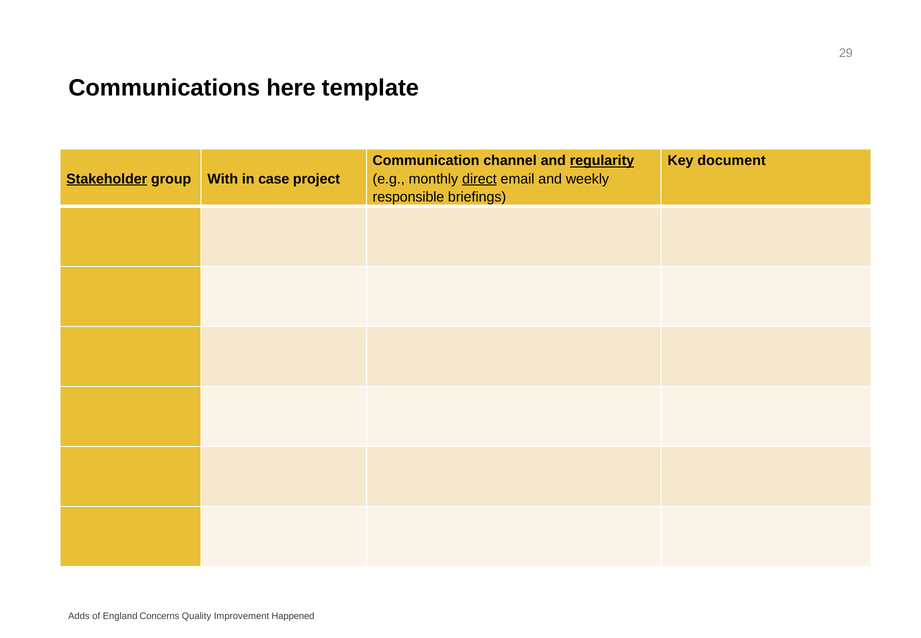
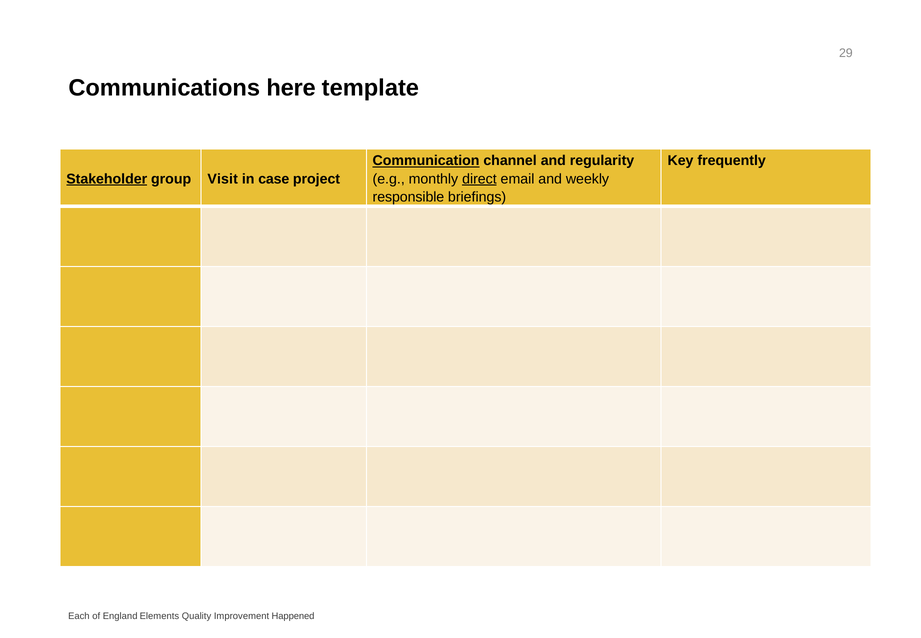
Communication underline: none -> present (426, 161)
regularity underline: present -> none (602, 161)
document: document -> frequently (732, 161)
With: With -> Visit (223, 179)
Adds: Adds -> Each (79, 616)
Concerns: Concerns -> Elements (159, 616)
